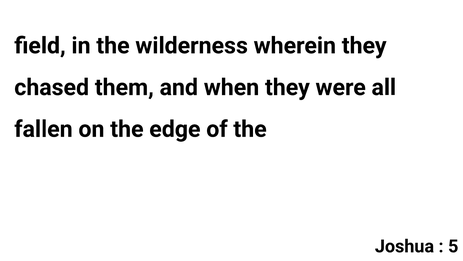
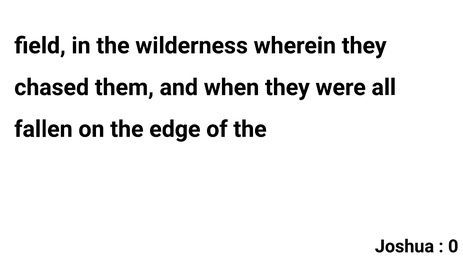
5: 5 -> 0 (453, 246)
